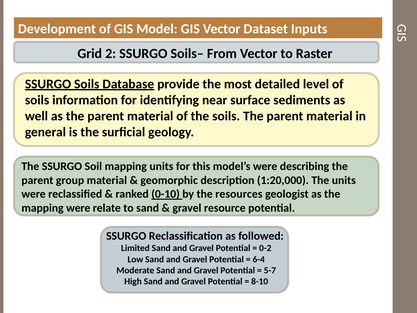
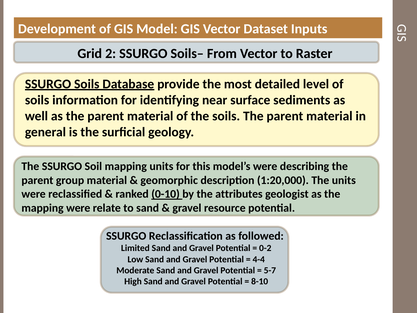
resources: resources -> attributes (239, 194)
6-4: 6-4 -> 4-4 (259, 259)
